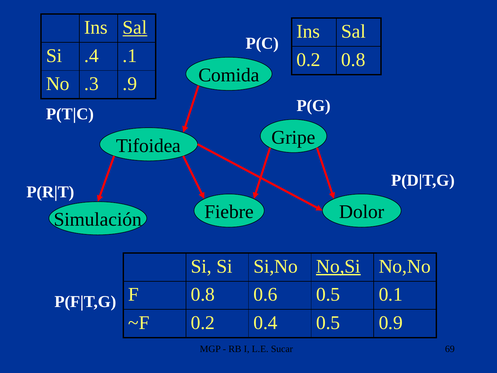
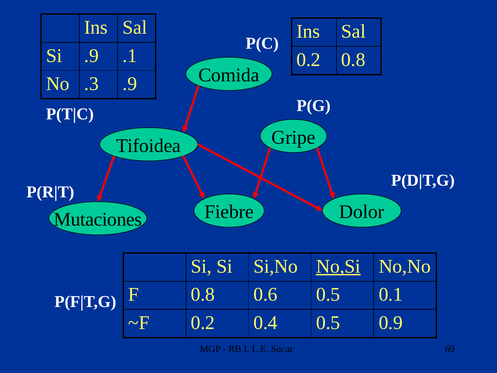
Sal underline: present -> none (135, 27)
Si .4: .4 -> .9 (91, 56)
Simulación: Simulación -> Mutaciones (98, 219)
